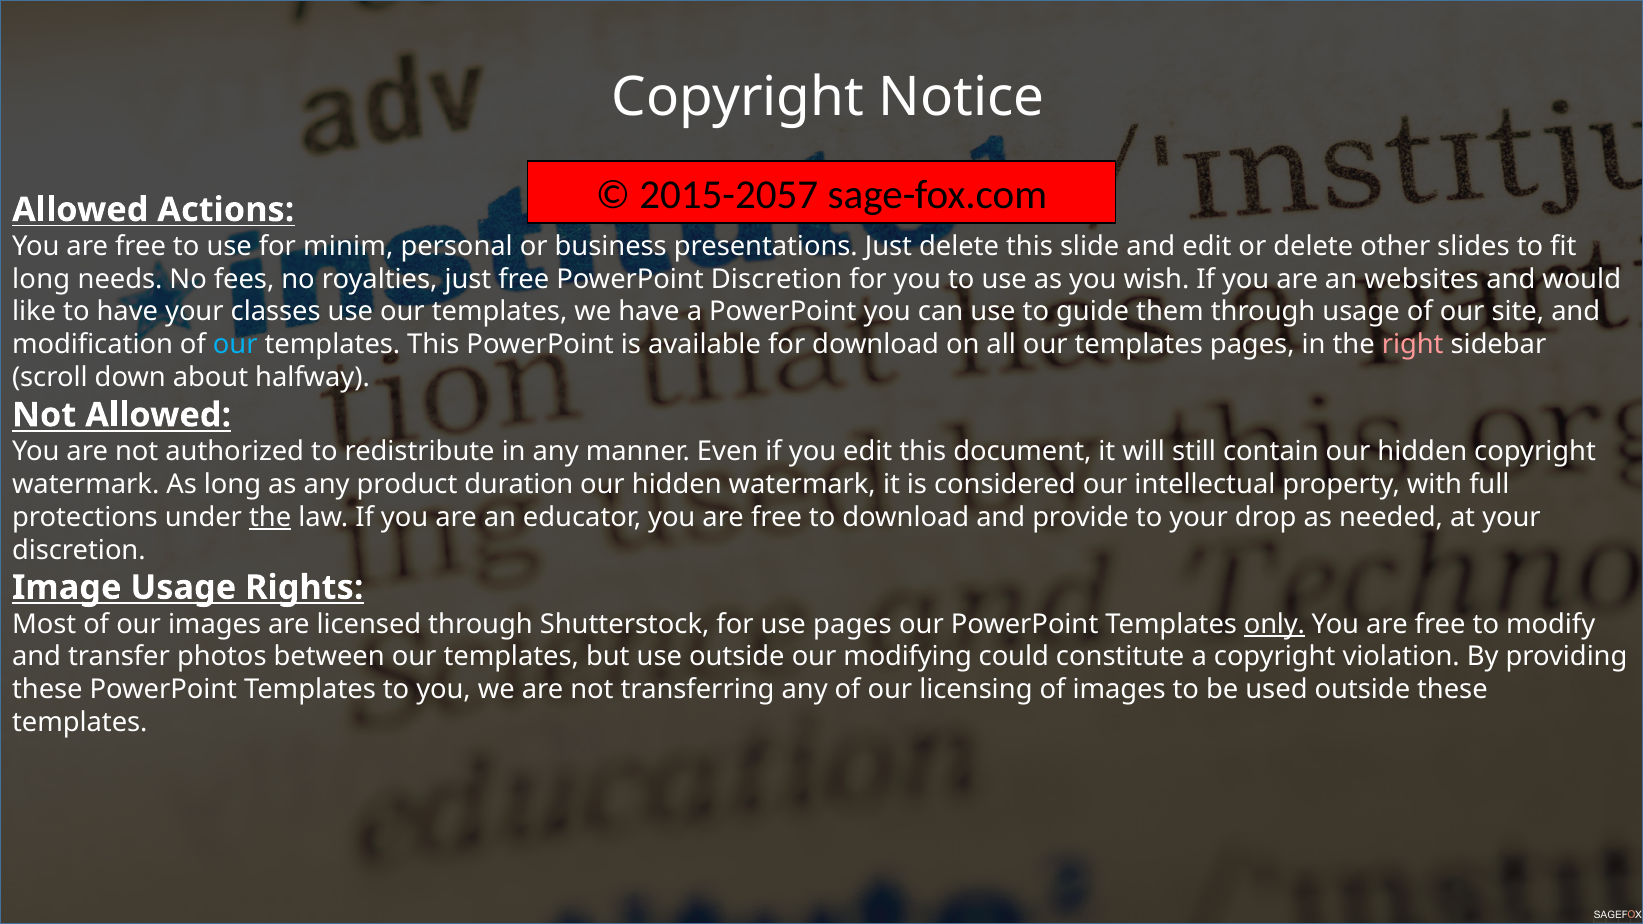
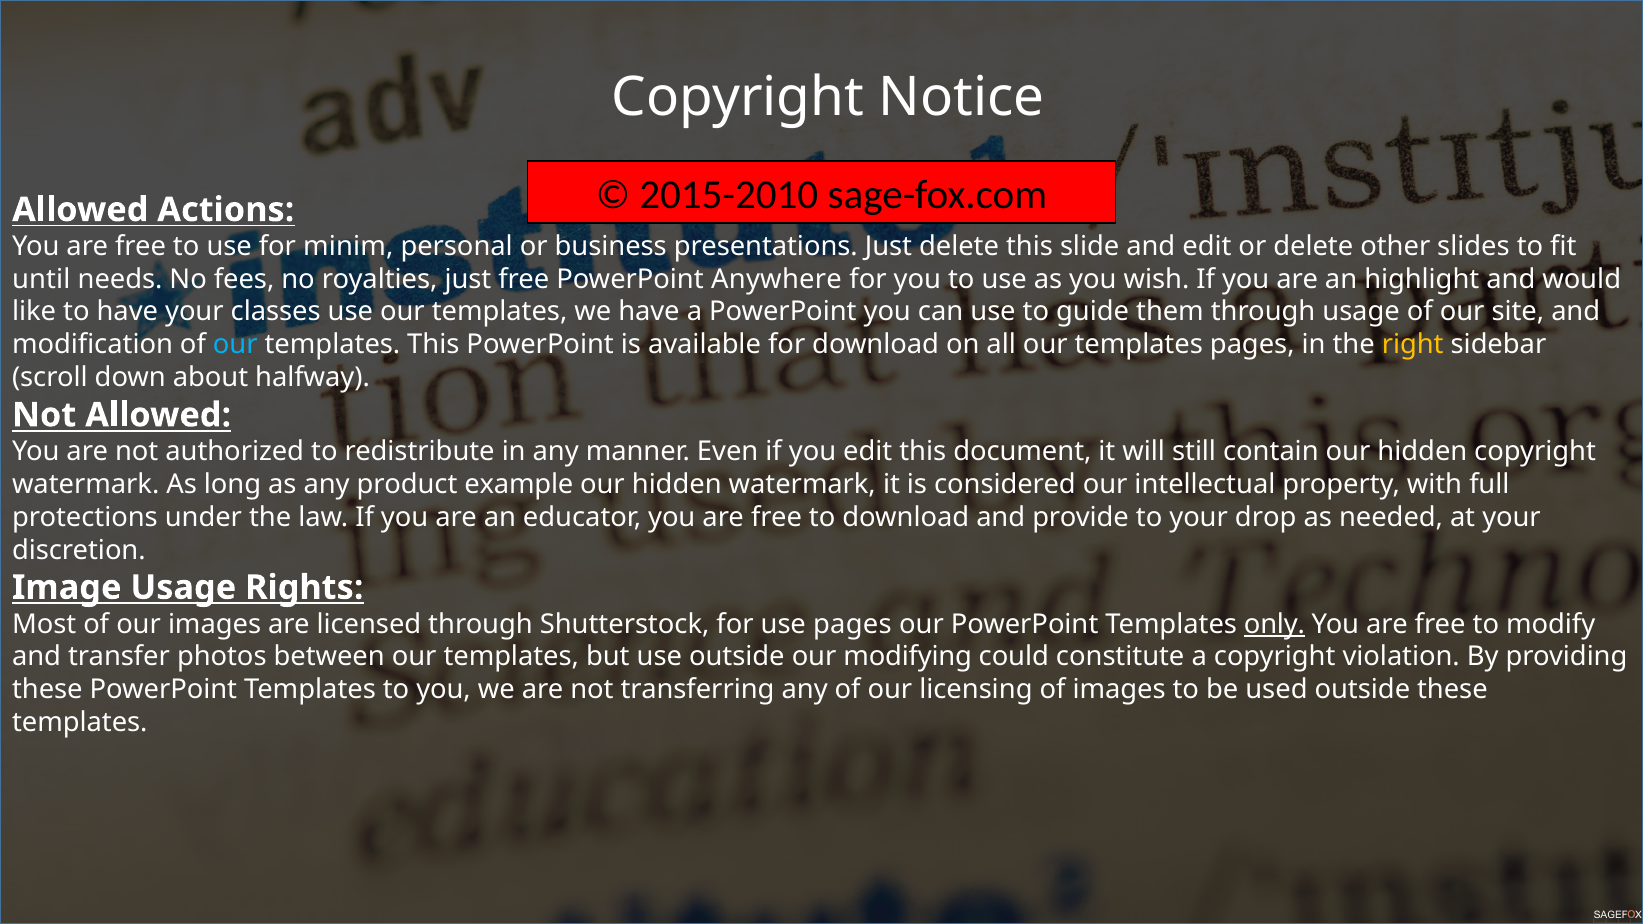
2015-2057: 2015-2057 -> 2015-2010 (729, 195)
long: long -> until (41, 279)
PowerPoint Discretion: Discretion -> Anywhere (776, 279)
websites: websites -> highlight (1422, 279)
right colour: pink -> yellow (1413, 345)
duration: duration -> example (519, 484)
the underline: present -> none (270, 517)
